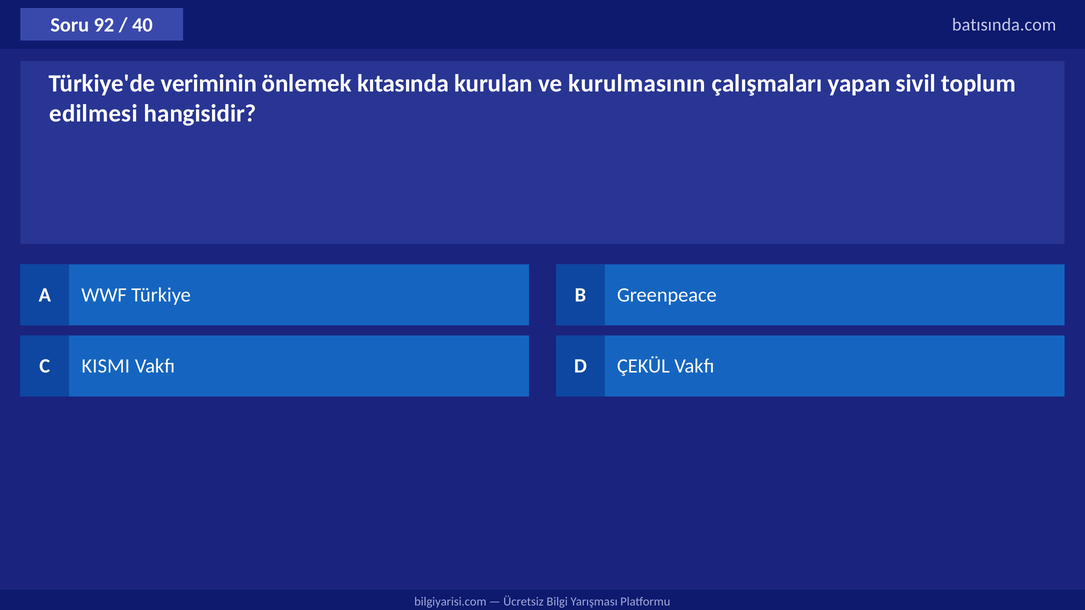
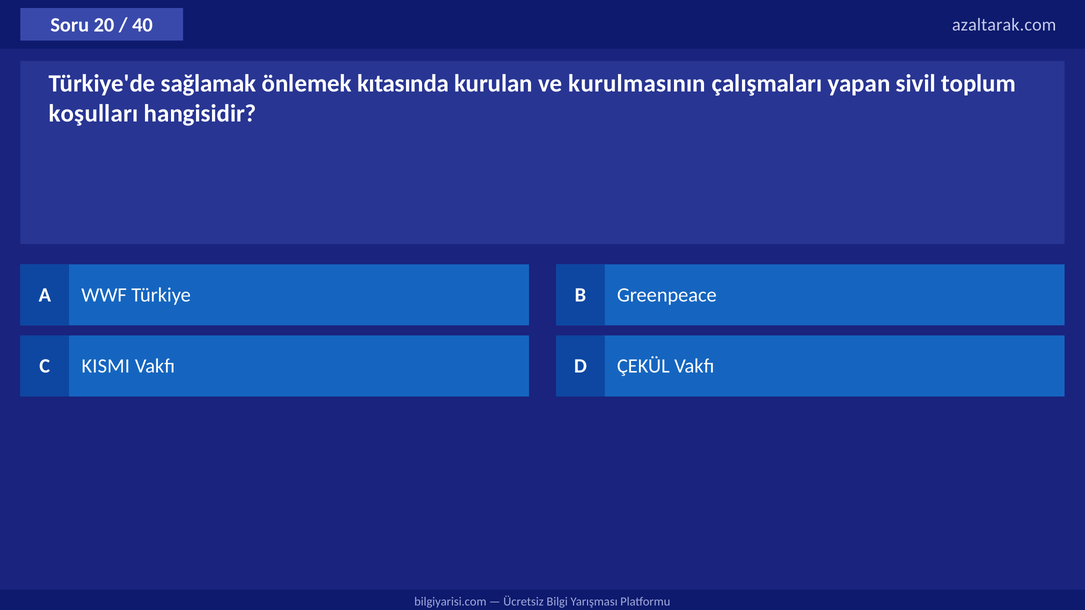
92: 92 -> 20 (104, 25)
batısında.com: batısında.com -> azaltarak.com (1004, 25)
veriminin: veriminin -> sağlamak (209, 84)
edilmesi: edilmesi -> koşulları (94, 114)
